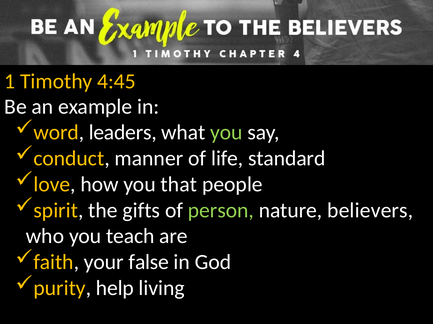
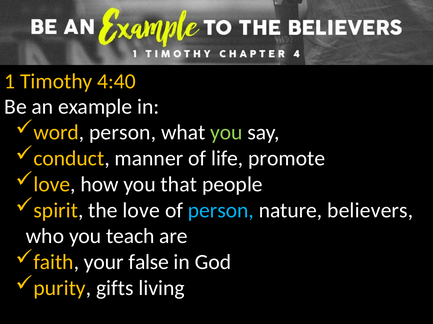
4:45: 4:45 -> 4:40 (116, 82)
word leaders: leaders -> person (123, 133)
standard: standard -> promote (287, 159)
the gifts: gifts -> love (141, 211)
person colour: light green -> light blue (221, 211)
help: help -> gifts (115, 289)
